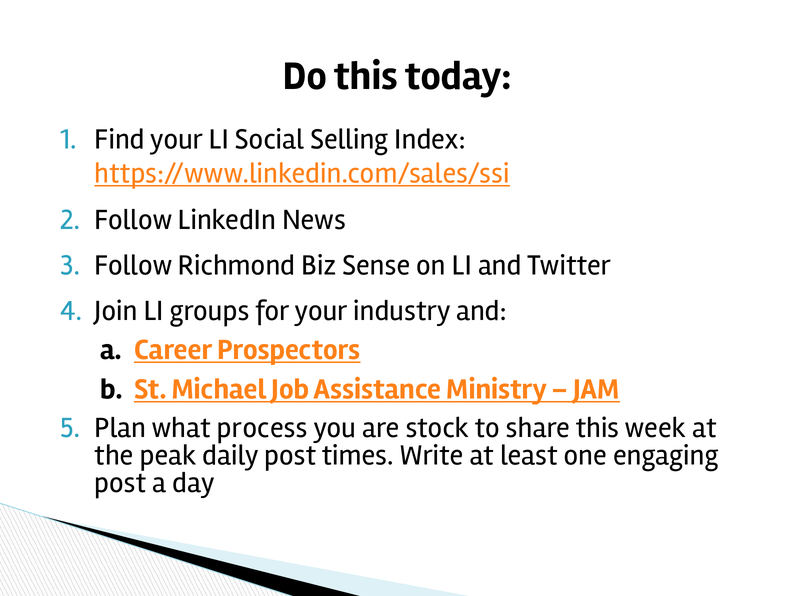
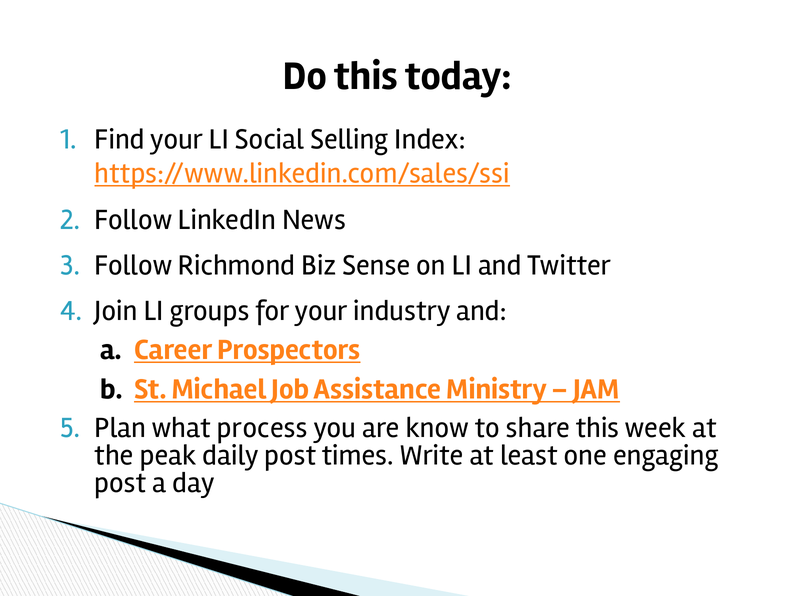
stock: stock -> know (437, 428)
